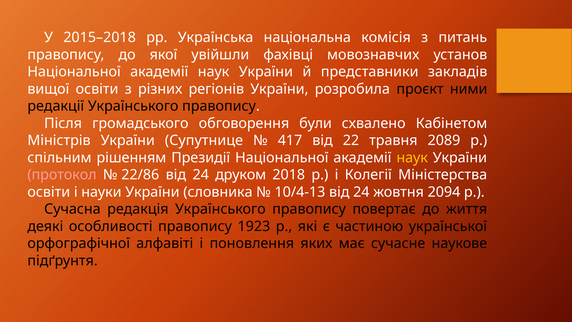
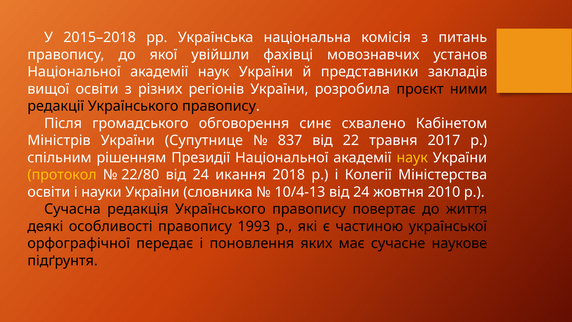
були: були -> синє (315, 123)
417: 417 -> 837 (290, 140)
2089: 2089 -> 2017 (444, 140)
протокол colour: pink -> yellow (62, 175)
22/86: 22/86 -> 22/80 (140, 175)
друком: друком -> икання (241, 175)
2094: 2094 -> 2010 (444, 192)
1923: 1923 -> 1993 (254, 226)
алфавіті: алфавіті -> передає (165, 243)
